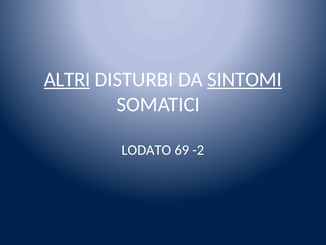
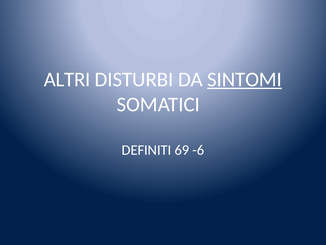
ALTRI underline: present -> none (67, 79)
LODATO: LODATO -> DEFINITI (146, 150)
-2: -2 -> -6 (198, 150)
